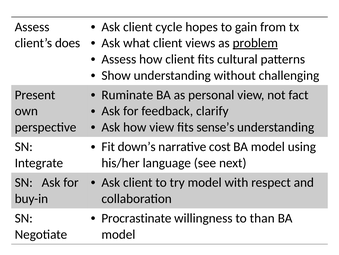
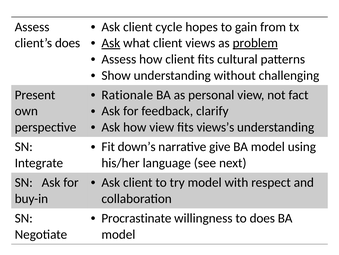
Ask underline: none -> present (111, 43)
Ruminate: Ruminate -> Rationale (127, 95)
sense’s: sense’s -> views’s (215, 127)
cost: cost -> give (220, 146)
to than: than -> does (262, 218)
